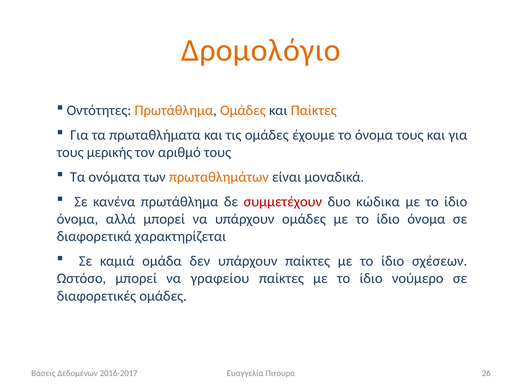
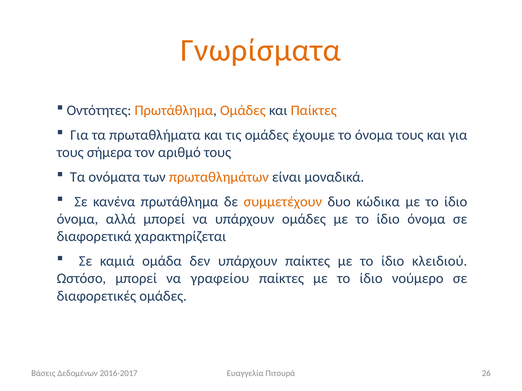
Δρομολόγιο: Δρομολόγιο -> Γνωρίσματα (261, 51)
μερικής: μερικής -> σήμερα (109, 153)
συμμετέχουν colour: red -> orange (283, 202)
σχέσεων: σχέσεων -> κλειδιού (440, 261)
